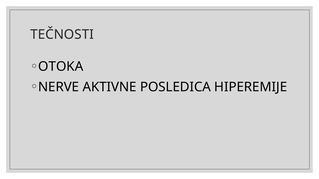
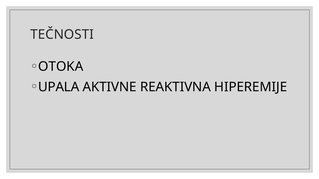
NERVE: NERVE -> UPALA (59, 87)
POSLEDICA: POSLEDICA -> REAKTIVNA (175, 87)
